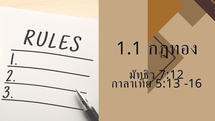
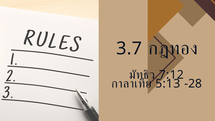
1.1: 1.1 -> 3.7 (129, 48)
-16: -16 -> -28 (193, 84)
